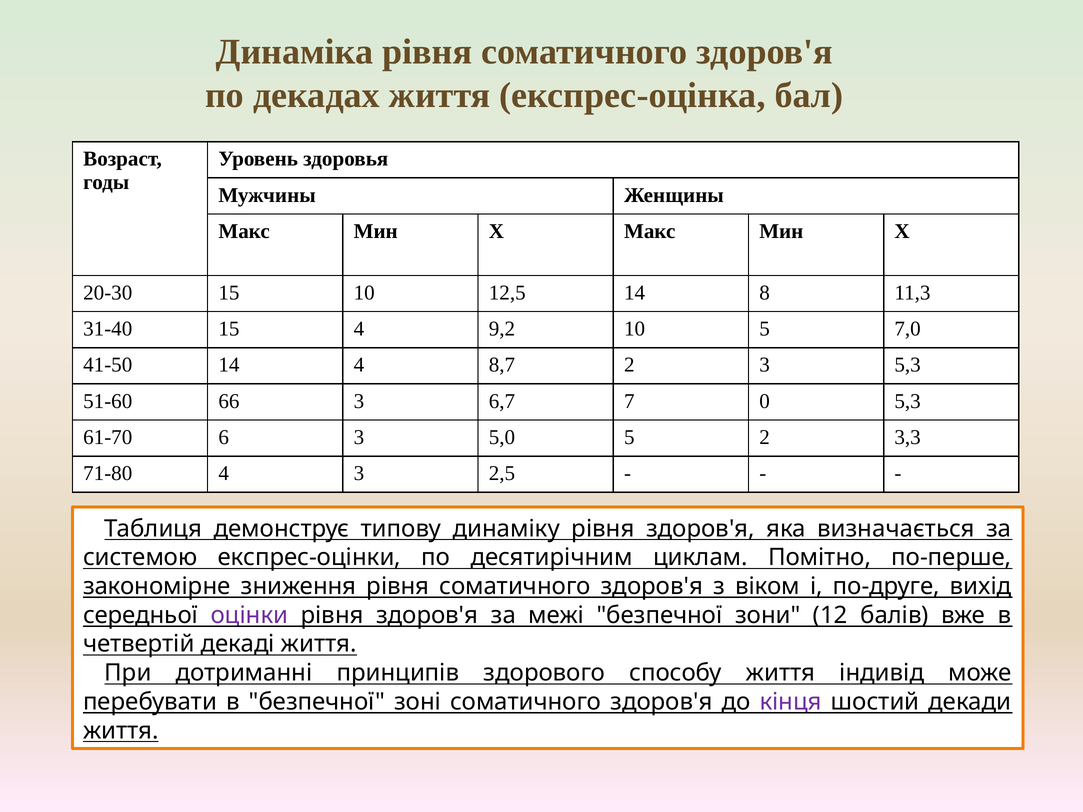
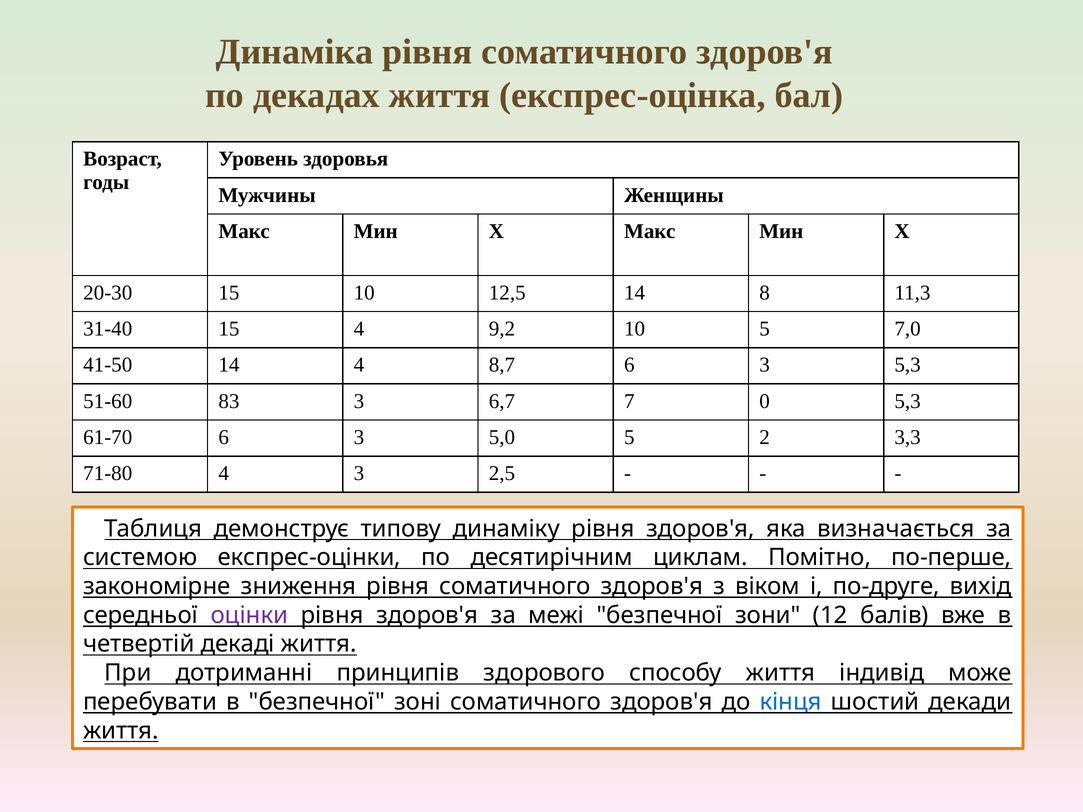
8,7 2: 2 -> 6 (629, 365)
66: 66 -> 83 (229, 401)
кінця colour: purple -> blue (791, 702)
